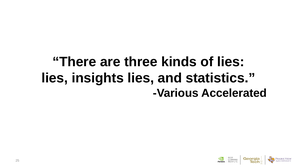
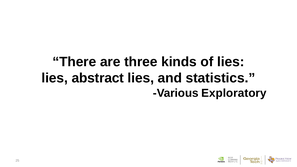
insights: insights -> abstract (98, 78)
Accelerated: Accelerated -> Exploratory (234, 93)
